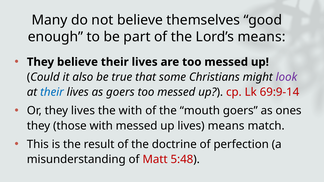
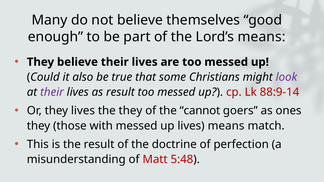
their colour: blue -> purple (52, 92)
as goers: goers -> result (120, 92)
69:9-14: 69:9-14 -> 88:9-14 (280, 92)
the with: with -> they (130, 111)
mouth: mouth -> cannot (200, 111)
